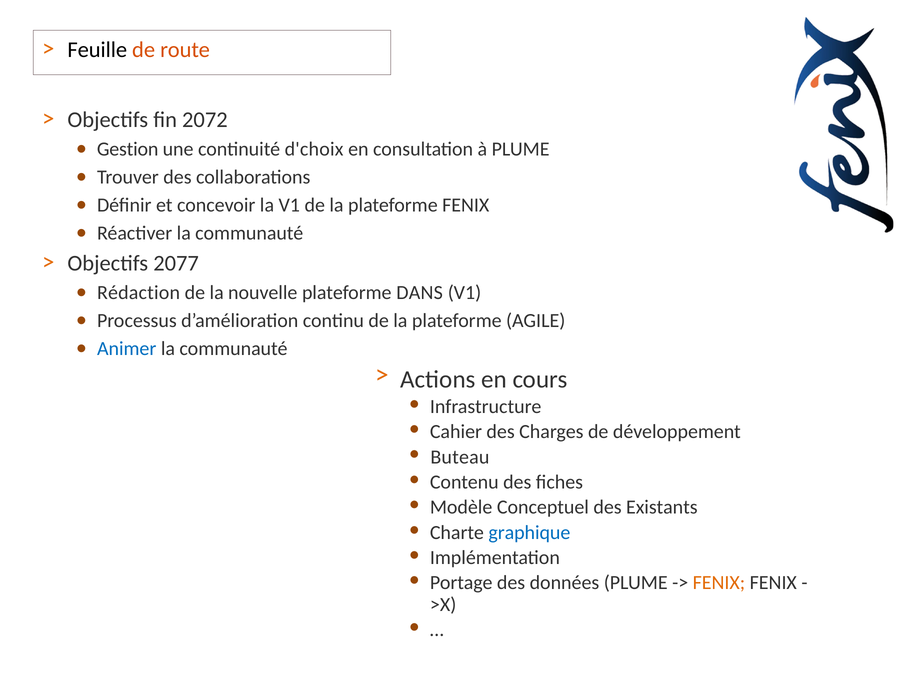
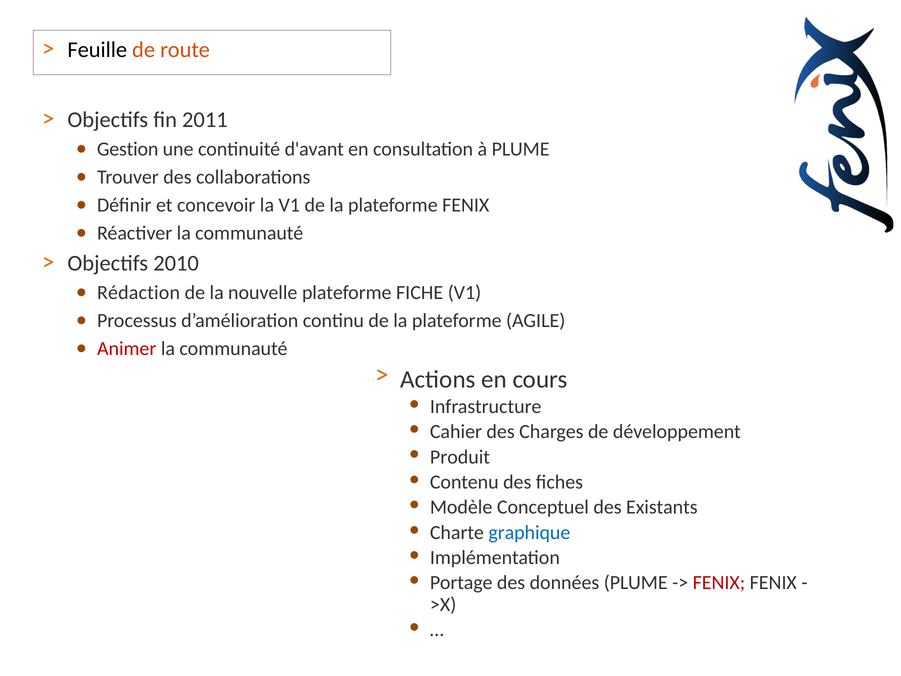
2072: 2072 -> 2011 (205, 120)
d'choix: d'choix -> d'avant (314, 149)
2077: 2077 -> 2010 (176, 263)
DANS: DANS -> FICHE (420, 293)
Animer colour: blue -> red (127, 349)
Buteau: Buteau -> Produit (460, 457)
FENIX colour: orange -> red (719, 583)
